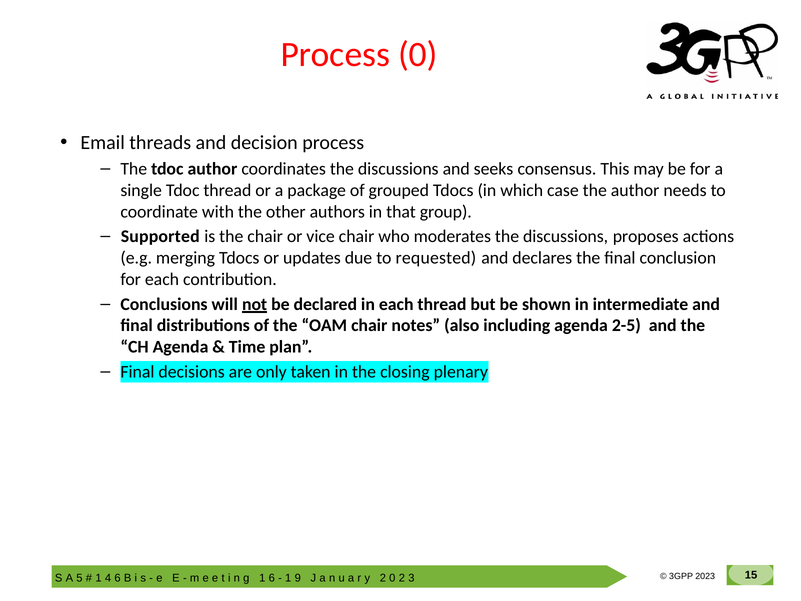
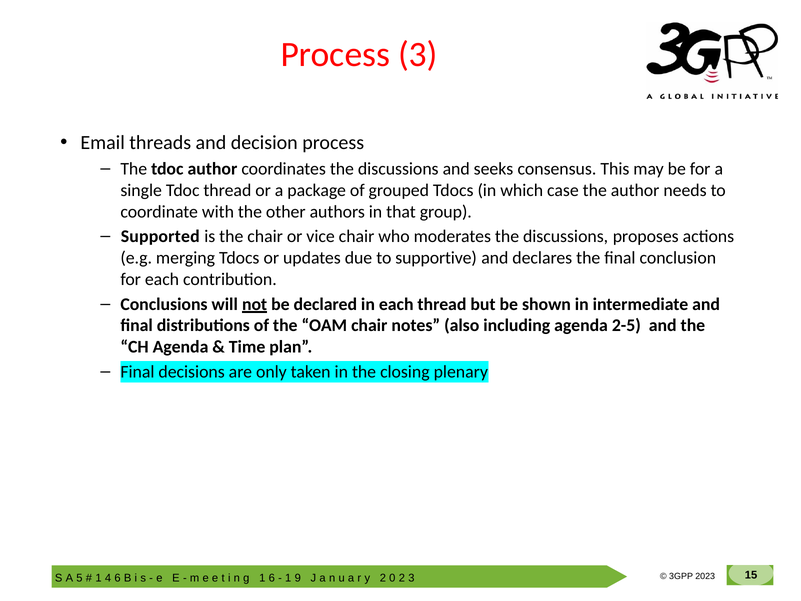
Process 0: 0 -> 3 (418, 54)
requested: requested -> supportive (436, 258)
